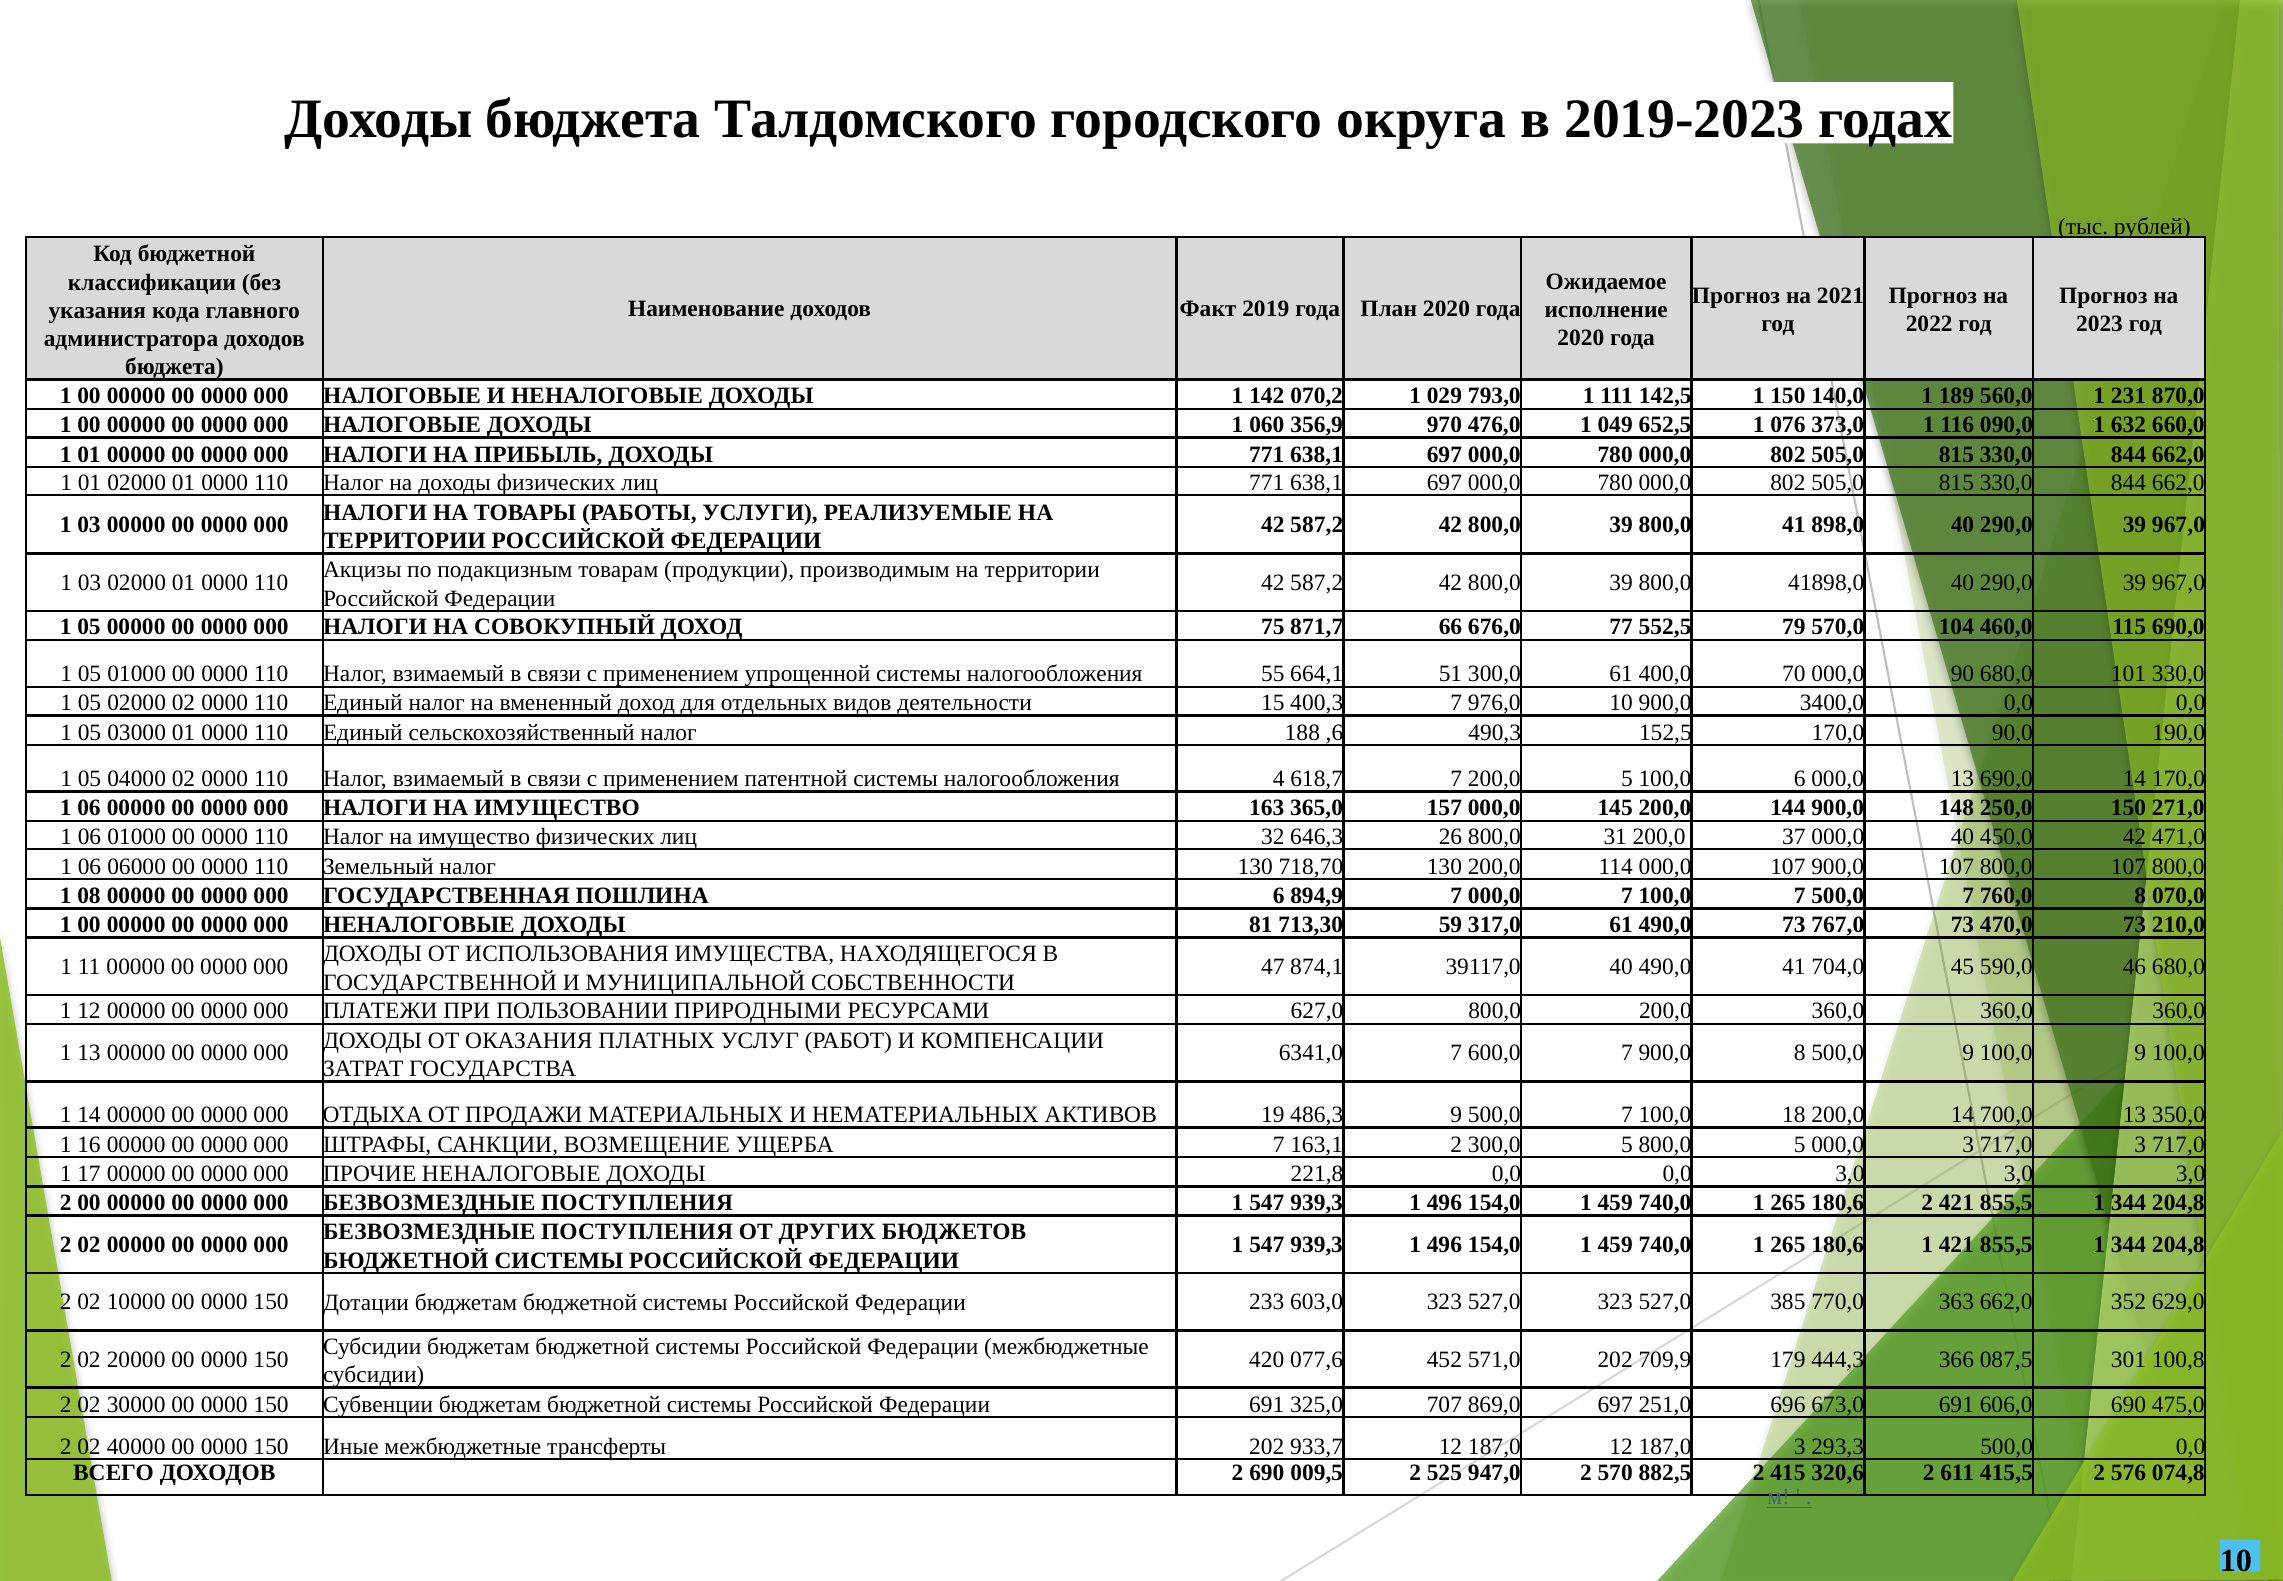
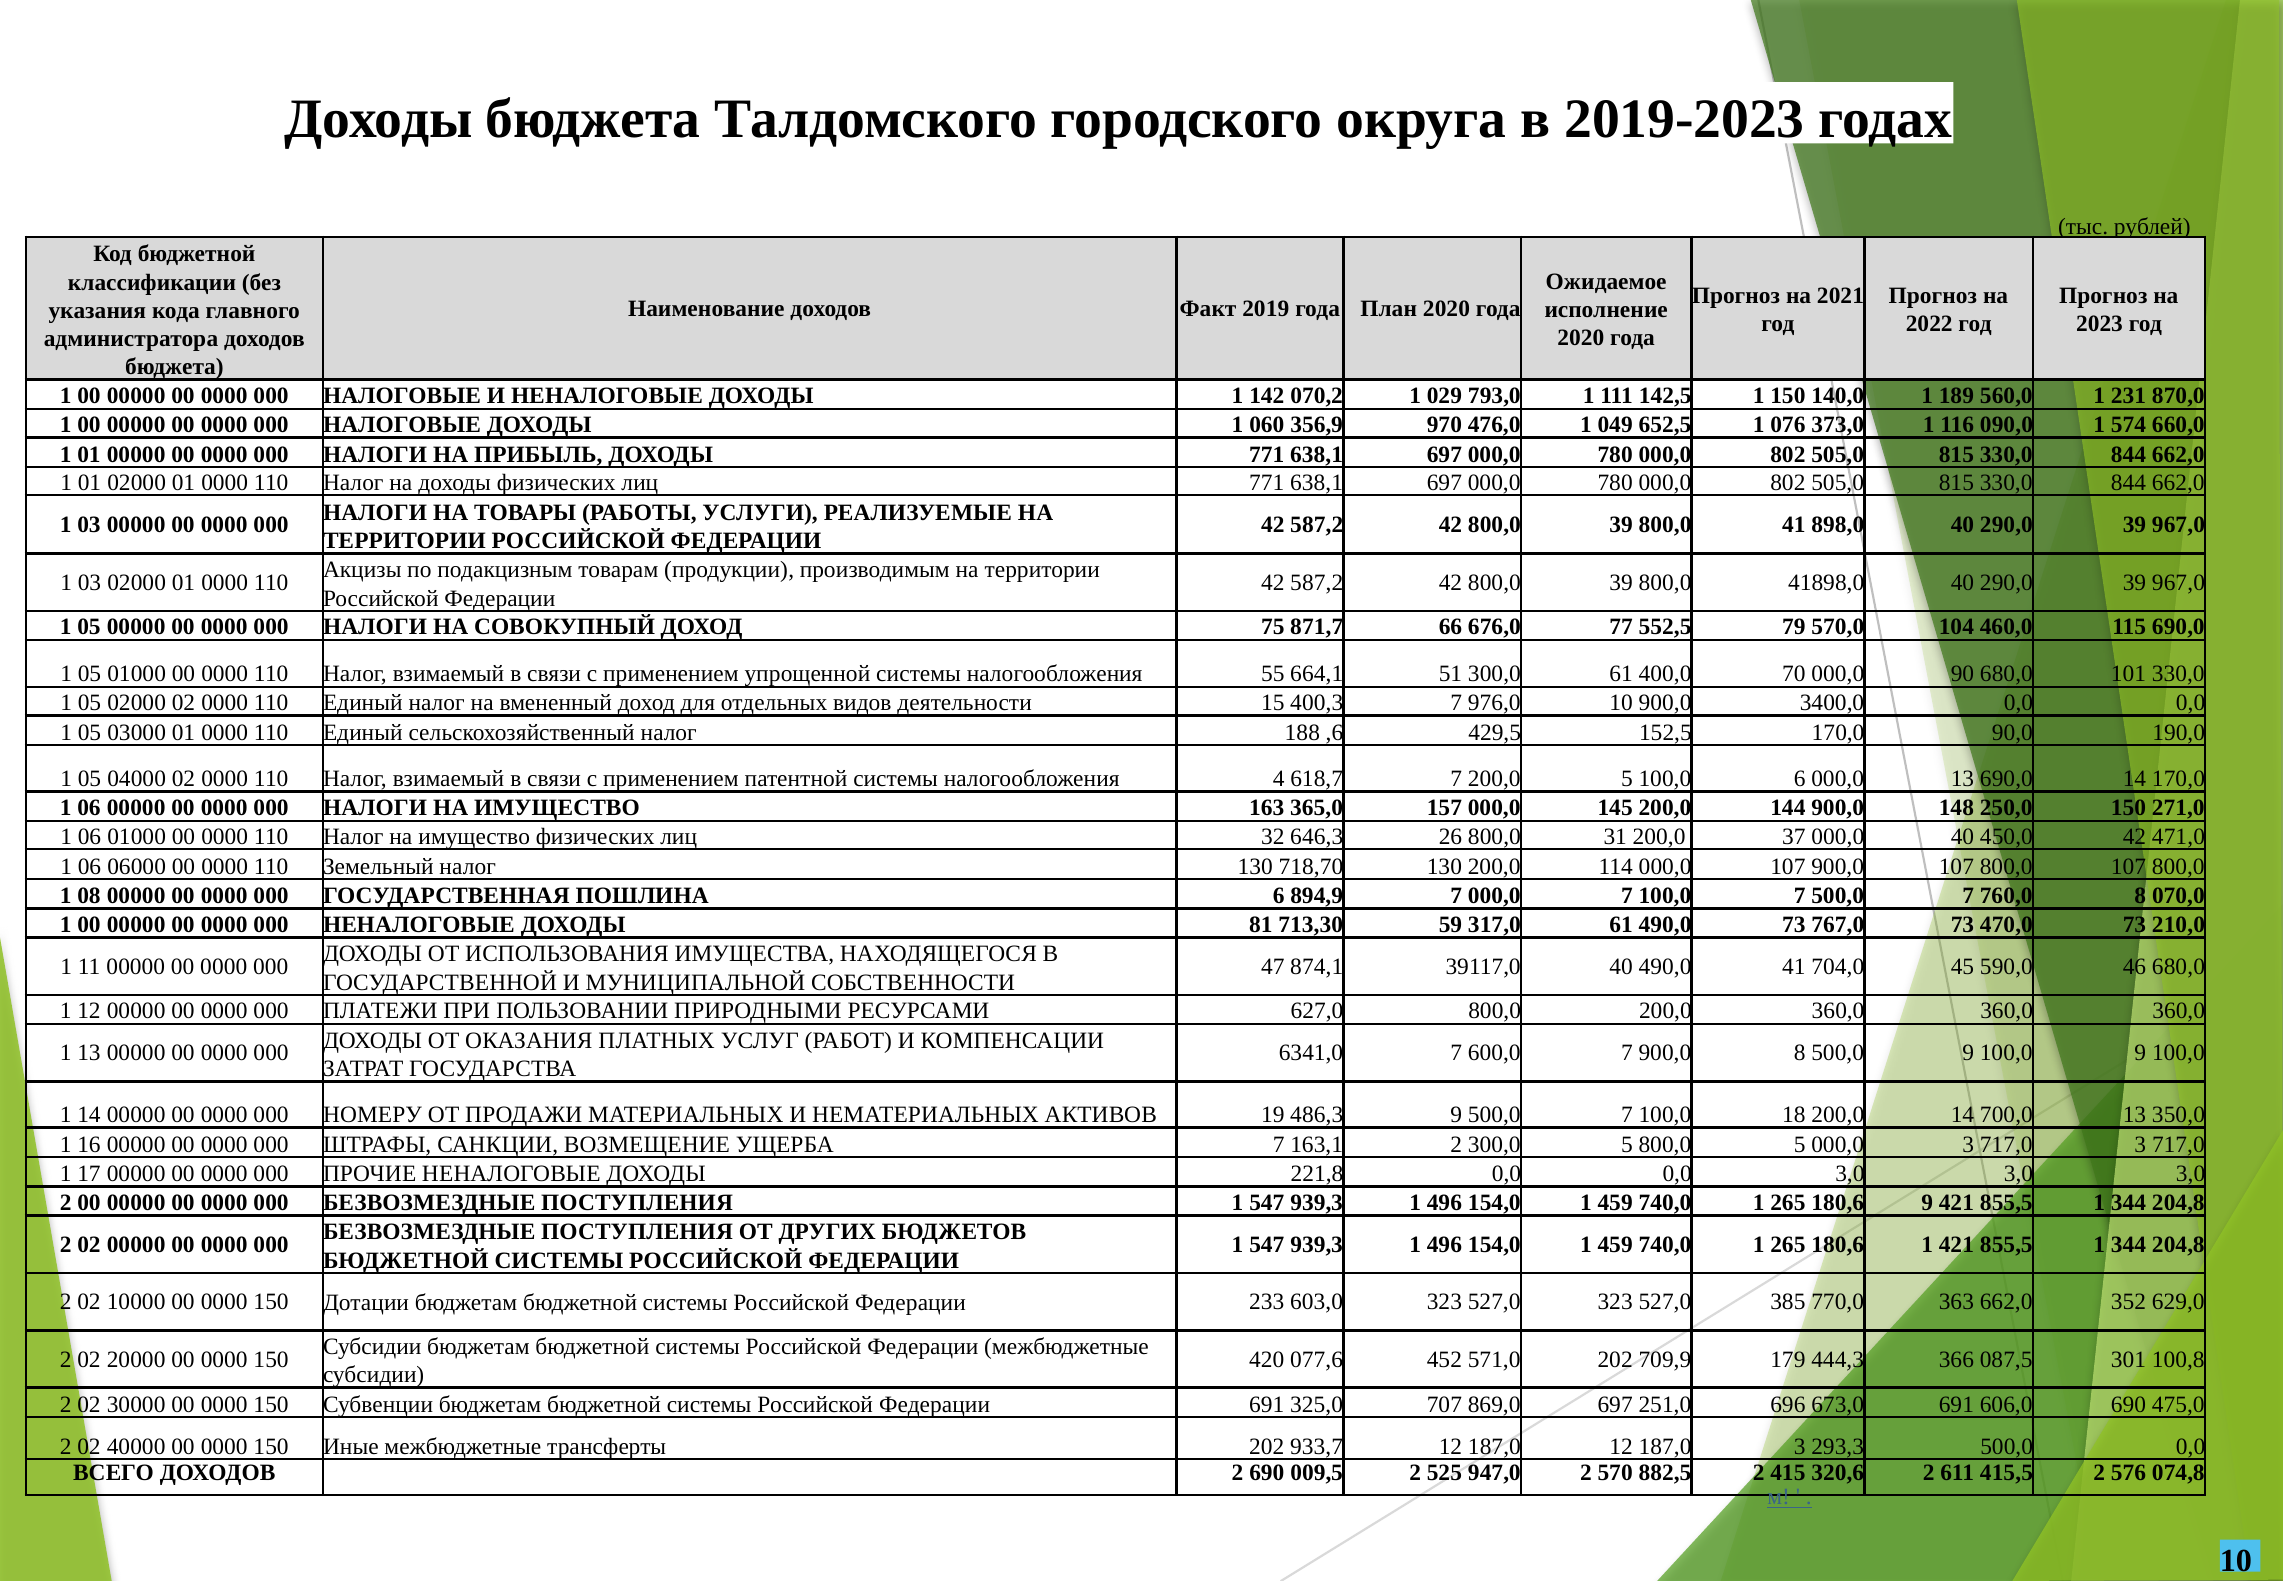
632: 632 -> 574 (2129, 425)
490,3: 490,3 -> 429,5 (1495, 732)
ОТДЫХА: ОТДЫХА -> НОМЕРУ (373, 1115)
180,6 2: 2 -> 9 (1927, 1202)
